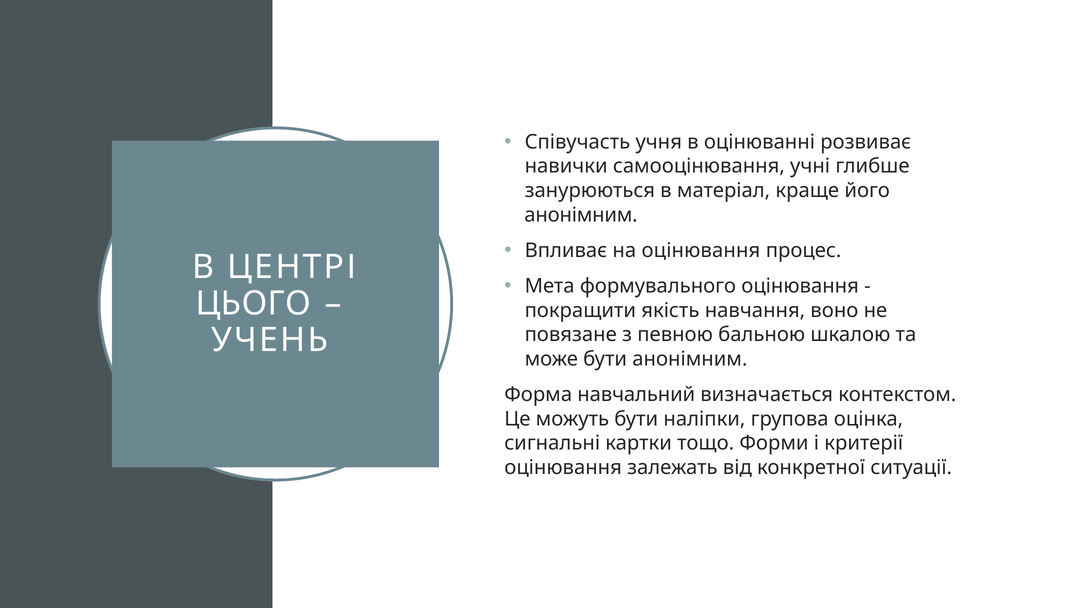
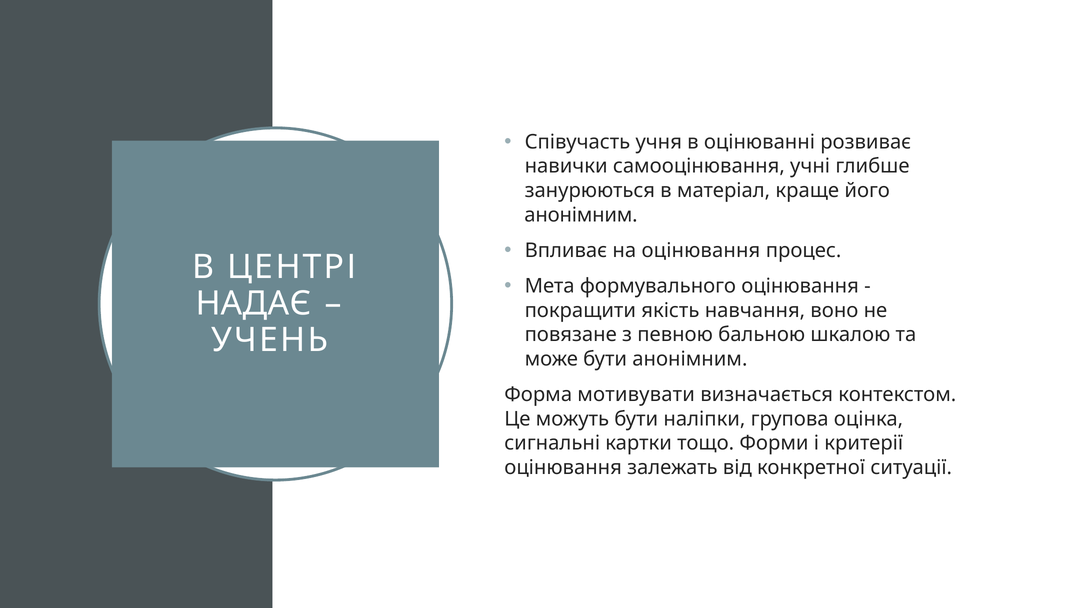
ЦЬОГО: ЦЬОГО -> НАДАЄ (253, 304)
навчальний: навчальний -> мотивувати (636, 395)
